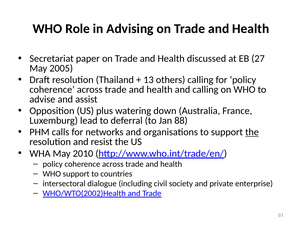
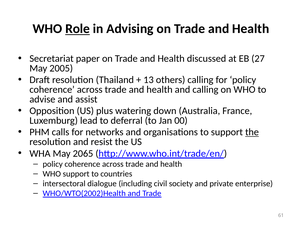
Role underline: none -> present (78, 29)
88: 88 -> 00 (181, 121)
2010: 2010 -> 2065 (83, 154)
